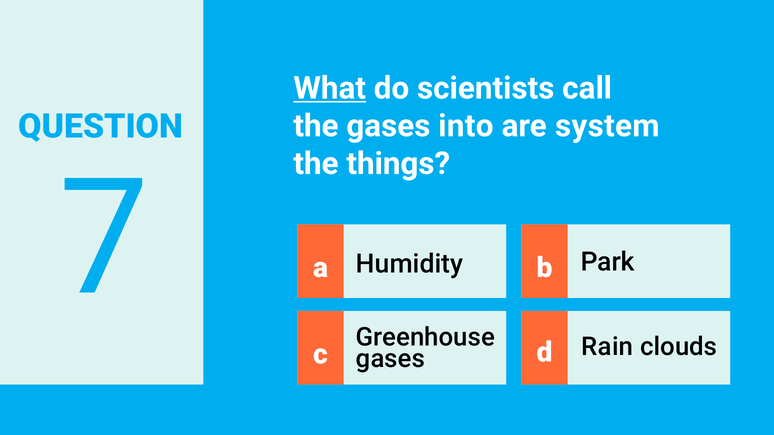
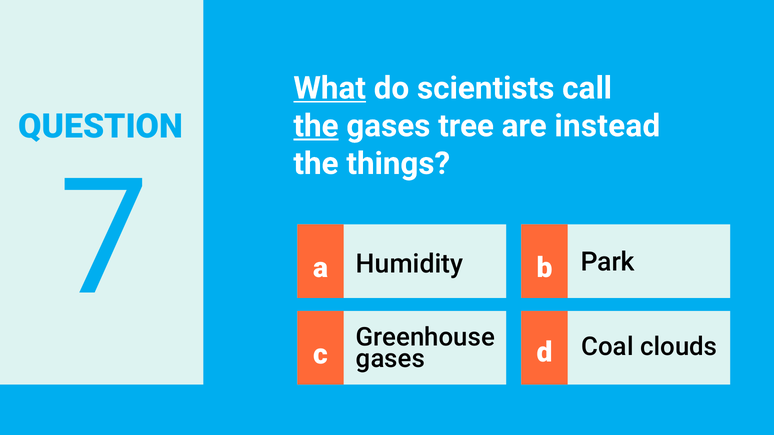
the underline: none -> present (316, 126)
into: into -> tree (466, 126)
system: system -> instead (607, 126)
Rain: Rain -> Coal (607, 347)
